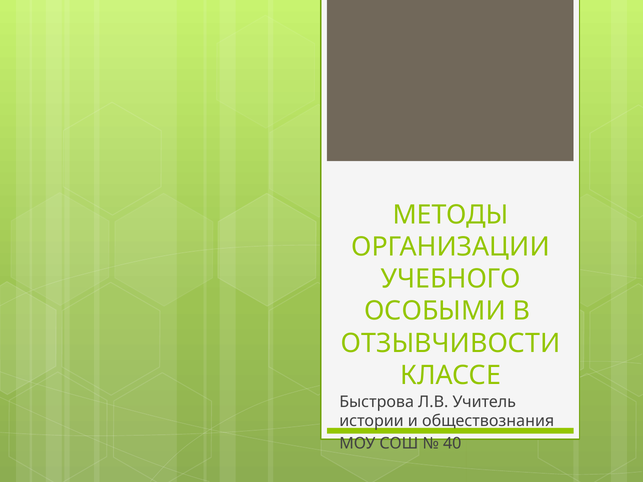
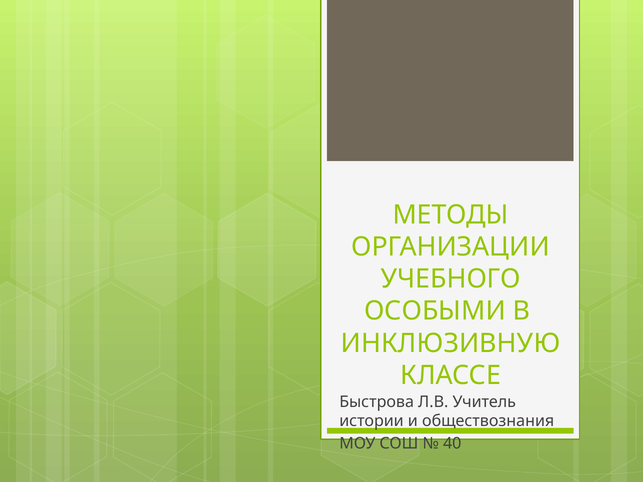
ОТЗЫВЧИВОСТИ: ОТЗЫВЧИВОСТИ -> ИНКЛЮЗИВНУЮ (451, 343)
